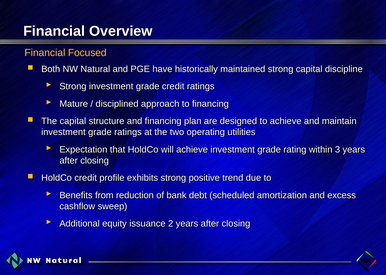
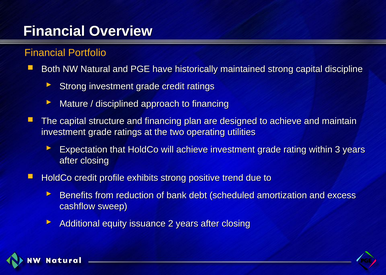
Focused: Focused -> Portfolio (87, 53)
